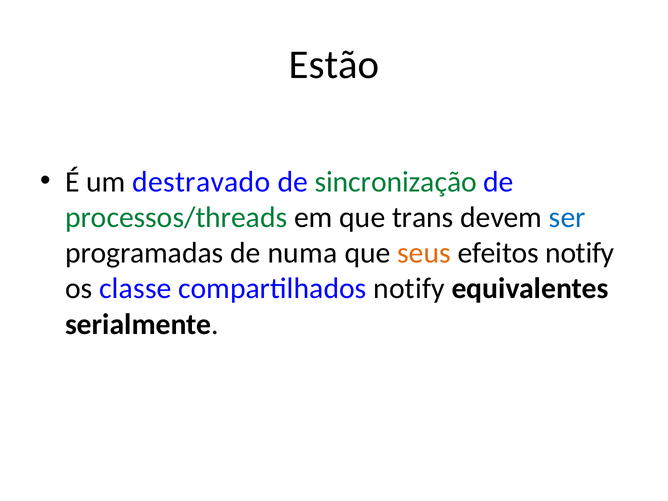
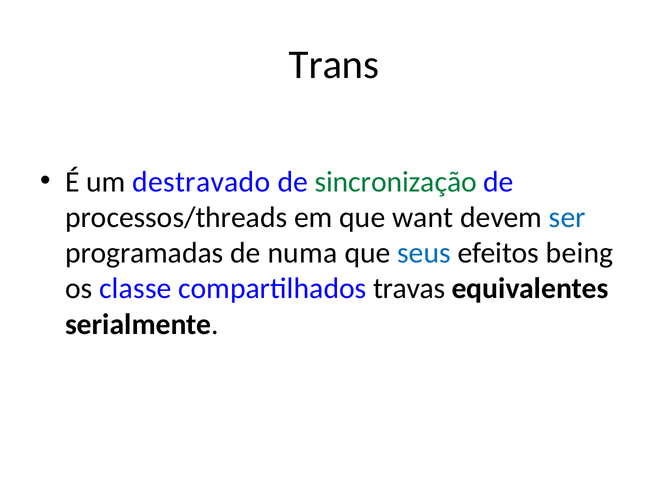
Estão: Estão -> Trans (334, 65)
processos/threads colour: green -> black (176, 217)
trans: trans -> want (423, 217)
seus colour: orange -> blue (424, 253)
efeitos notify: notify -> being (580, 253)
compartilhados notify: notify -> travas (409, 289)
